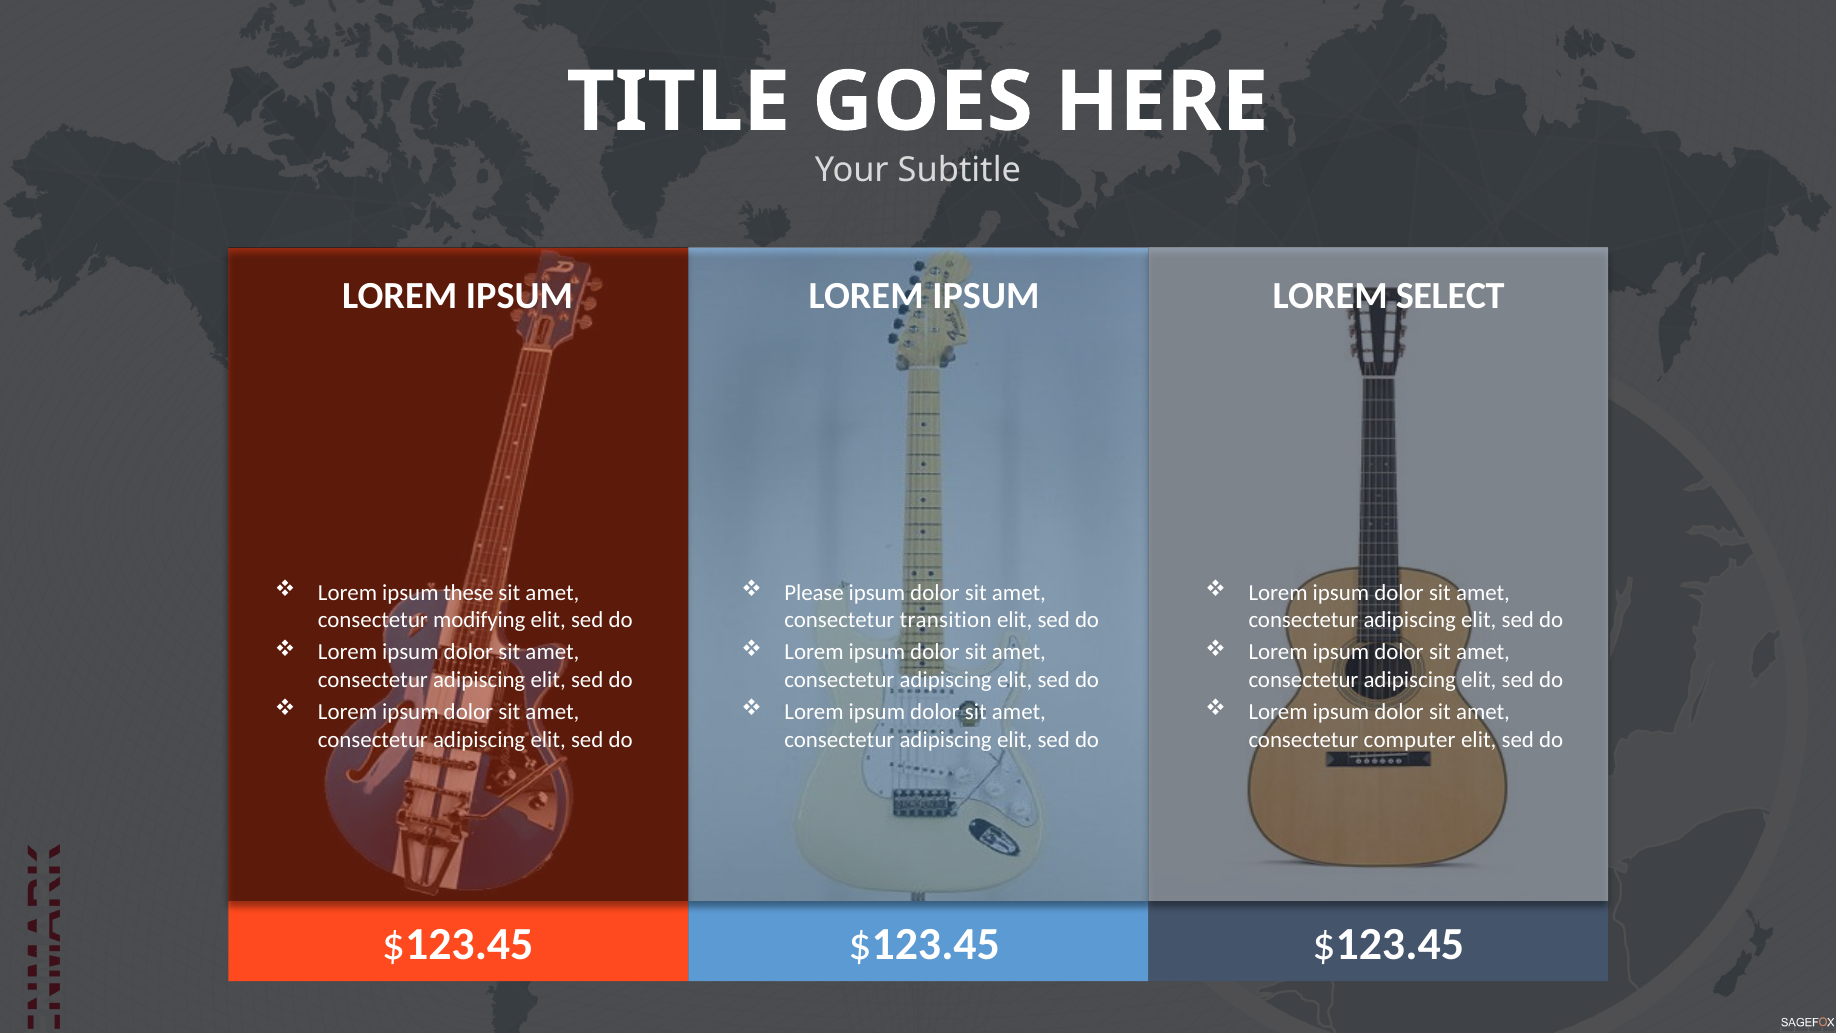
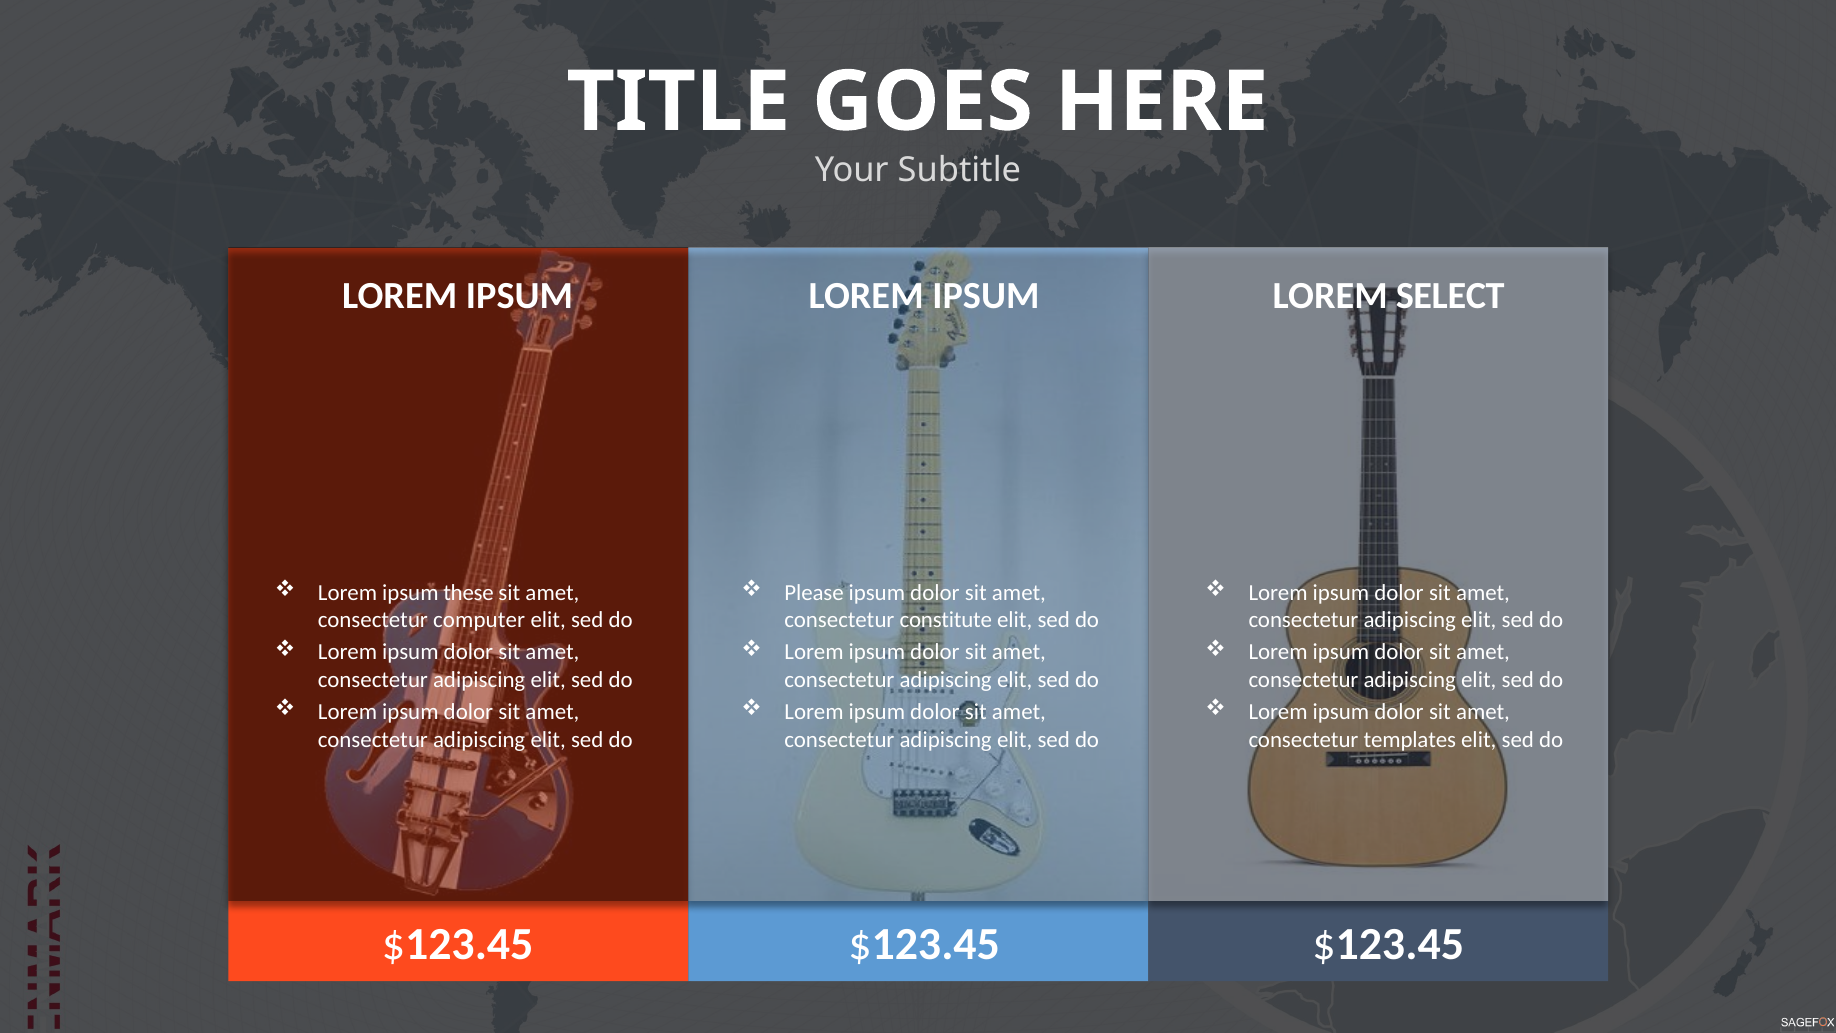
modifying: modifying -> computer (479, 620)
transition: transition -> constitute (946, 620)
computer: computer -> templates (1410, 739)
